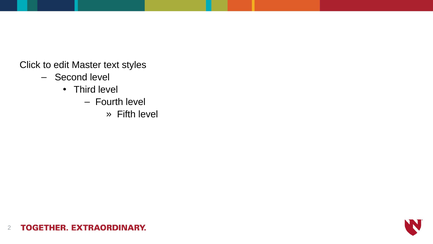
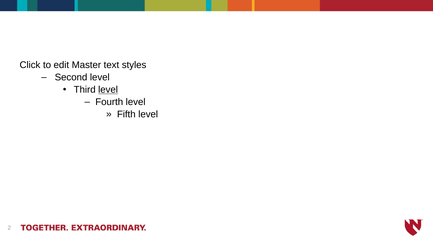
level underline: none -> present (108, 90)
